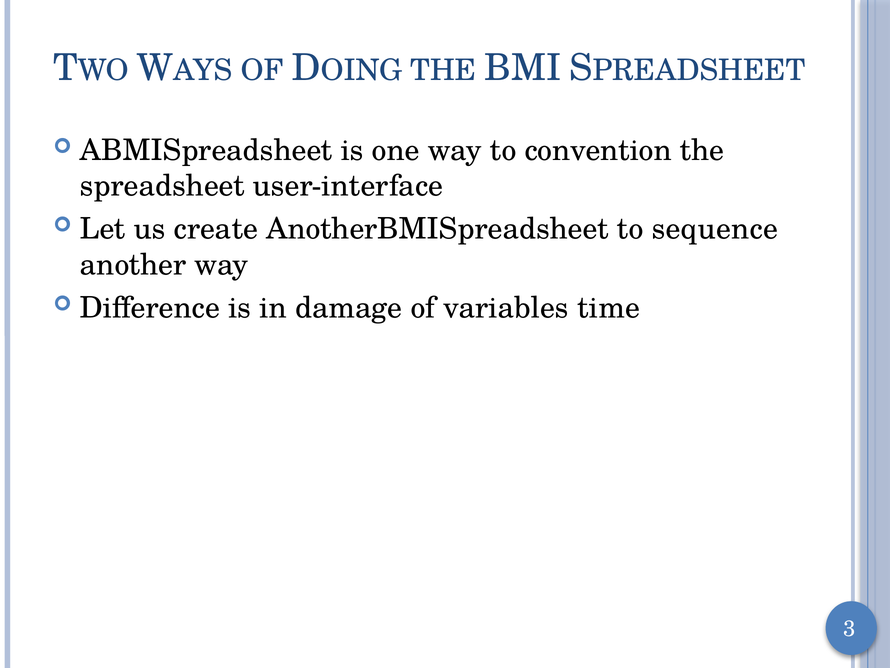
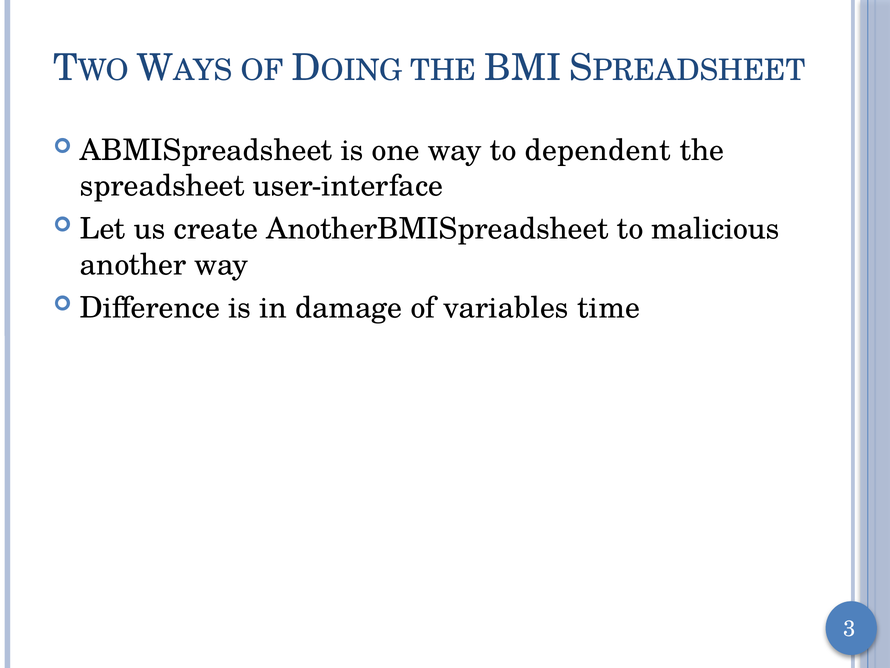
convention: convention -> dependent (598, 150)
sequence: sequence -> malicious (715, 229)
